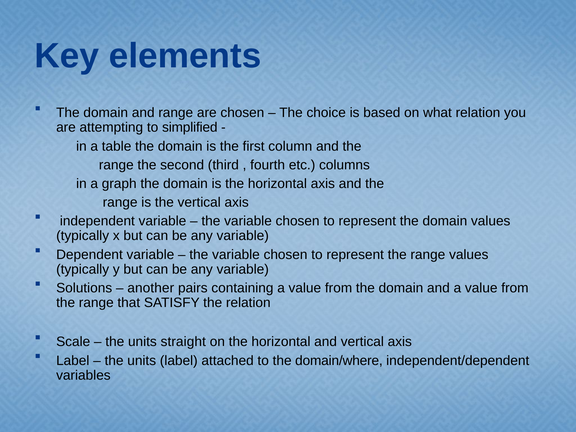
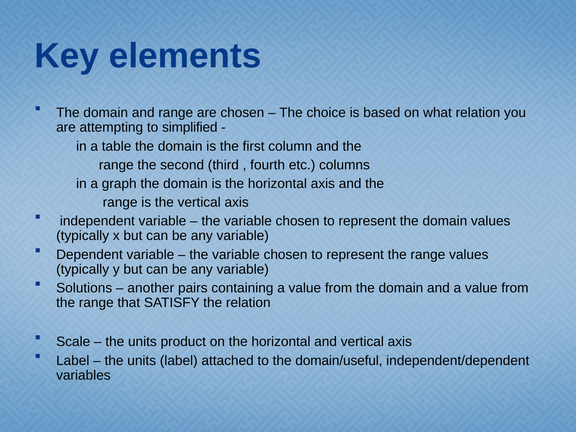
straight: straight -> product (183, 342)
domain/where: domain/where -> domain/useful (339, 361)
